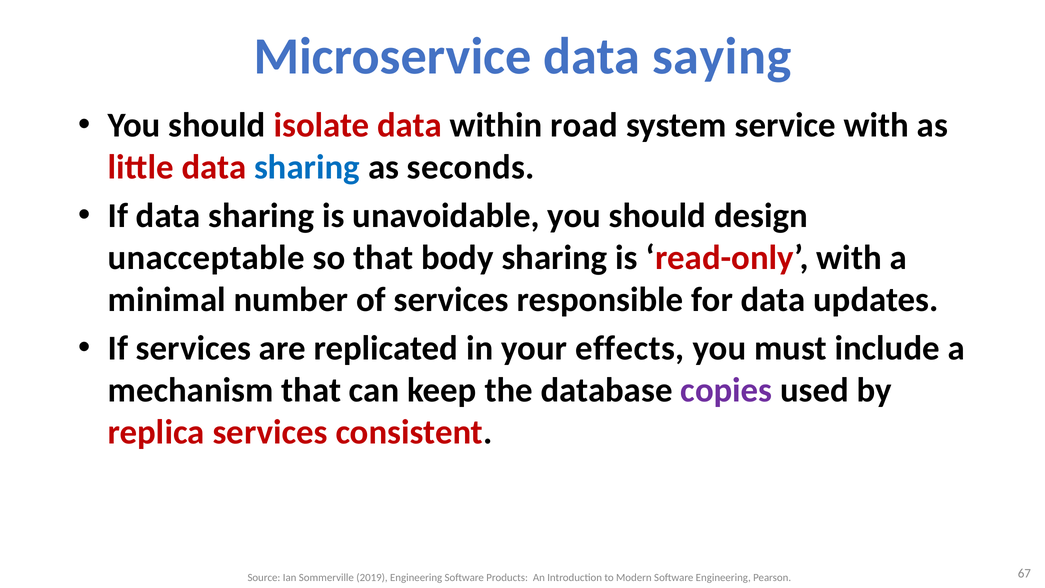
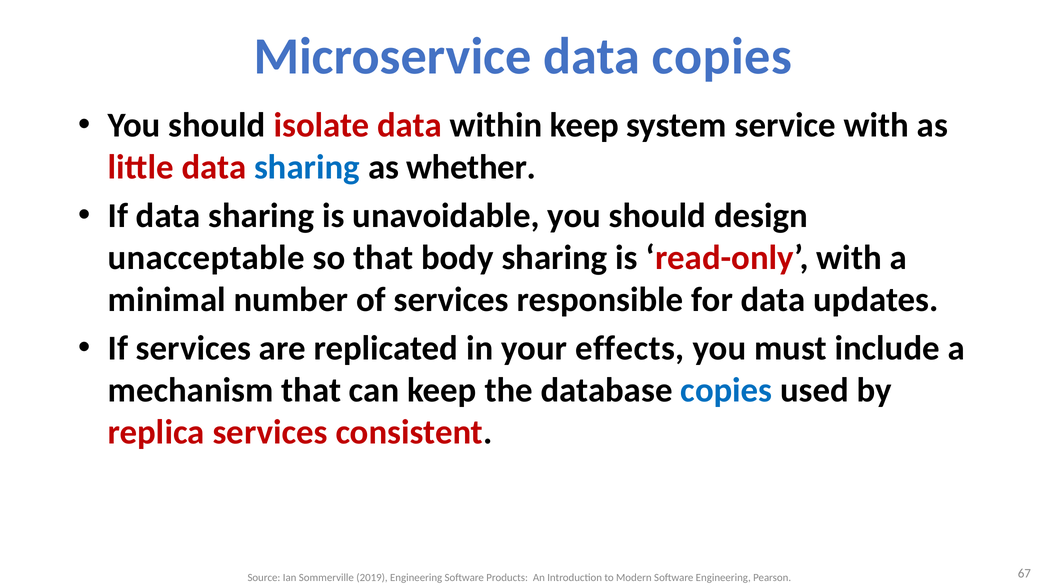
data saying: saying -> copies (722, 57)
within road: road -> keep (584, 125)
seconds: seconds -> whether (471, 167)
copies colour: purple -> blue (726, 390)
